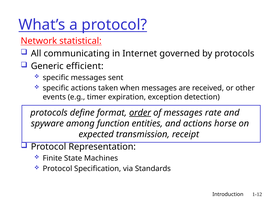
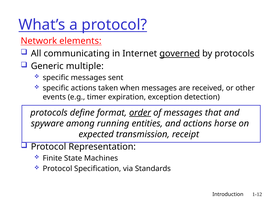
statistical: statistical -> elements (80, 41)
governed underline: none -> present (180, 54)
efficient: efficient -> multiple (85, 66)
rate: rate -> that (213, 113)
function: function -> running (113, 124)
